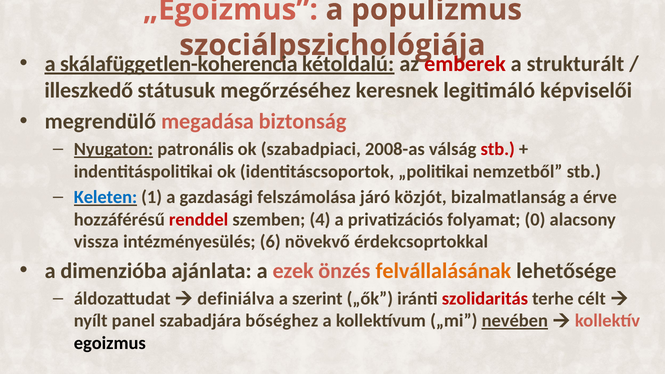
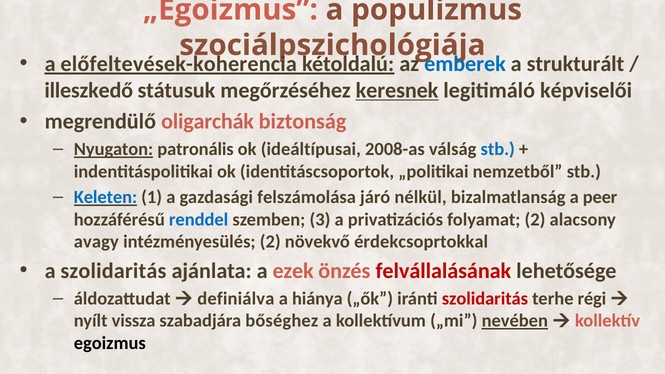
skálafüggetlen-koherencia: skálafüggetlen-koherencia -> előfeltevések-koherencia (179, 64)
emberek colour: red -> blue (465, 64)
keresnek underline: none -> present (397, 90)
megadása: megadása -> oligarchák (208, 121)
szabadpiaci: szabadpiaci -> ideáltípusai (311, 149)
stb colour: red -> blue (498, 149)
közjót: közjót -> nélkül (421, 197)
érve: érve -> peer (600, 197)
renddel colour: red -> blue (199, 220)
4: 4 -> 3 (320, 220)
folyamat 0: 0 -> 2 (535, 220)
vissza: vissza -> avagy (96, 242)
intézményesülés 6: 6 -> 2 (270, 242)
a dimenzióba: dimenzióba -> szolidaritás (113, 271)
felvállalásának colour: orange -> red (443, 271)
szerint: szerint -> hiánya (317, 299)
célt: célt -> régi (592, 299)
panel: panel -> vissza (134, 321)
